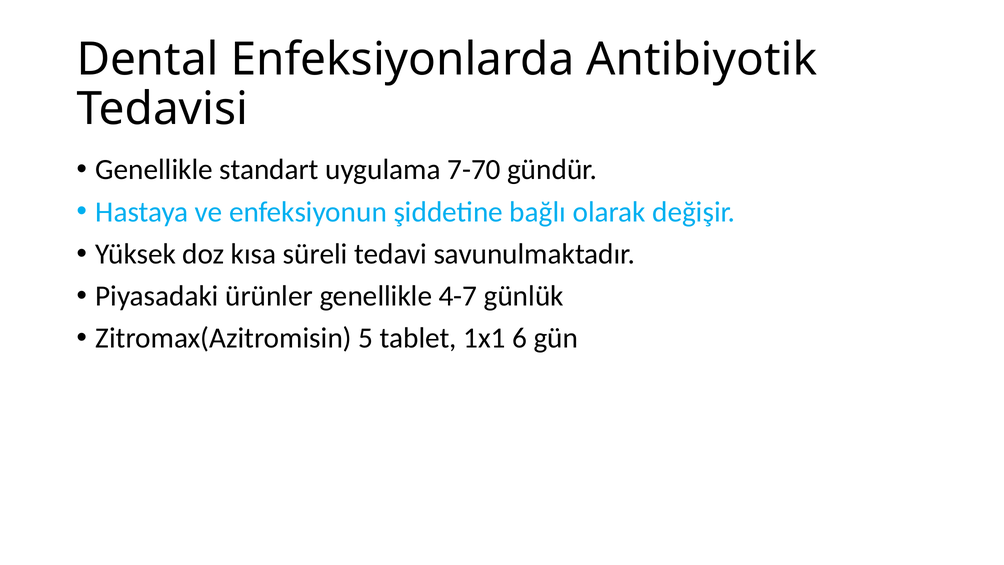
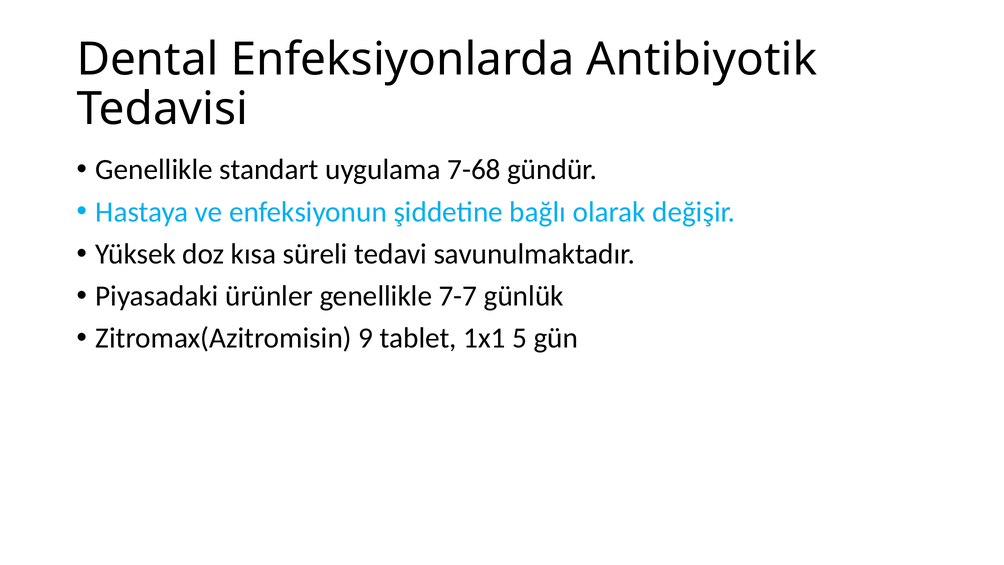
7-70: 7-70 -> 7-68 (474, 170)
4-7: 4-7 -> 7-7 (458, 296)
5: 5 -> 9 (366, 338)
6: 6 -> 5 (520, 338)
